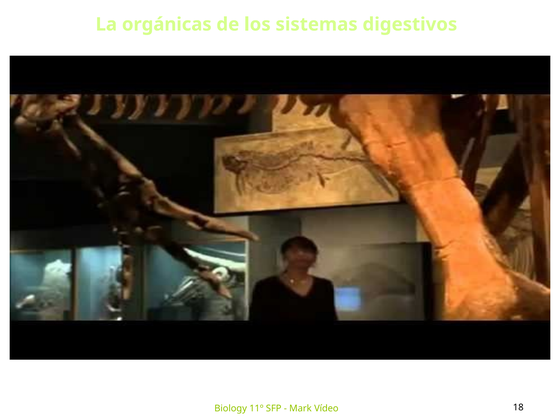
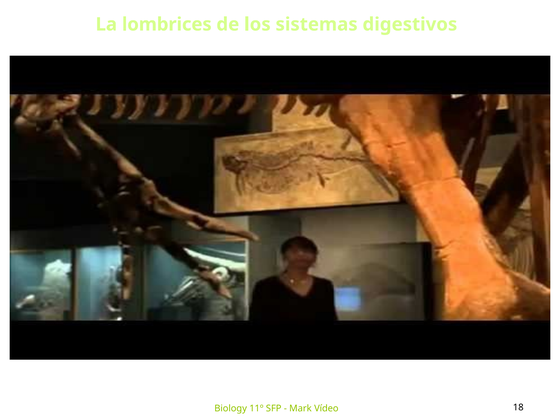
orgánicas: orgánicas -> lombrices (167, 24)
